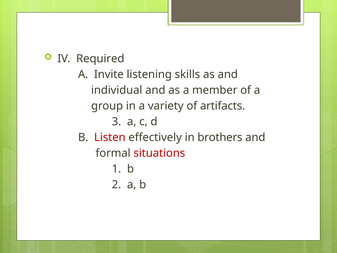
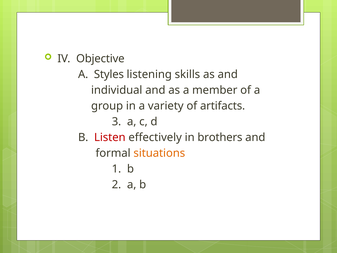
Required: Required -> Objective (100, 59)
Invite: Invite -> Styles (109, 74)
situations colour: red -> orange (159, 153)
